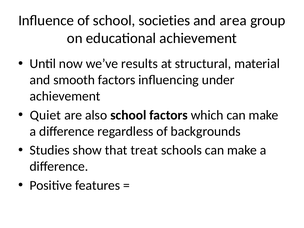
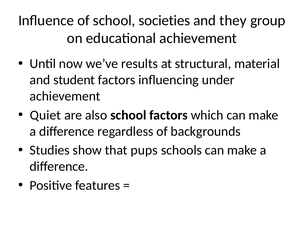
area: area -> they (233, 21)
smooth: smooth -> student (74, 80)
treat: treat -> pups (144, 150)
